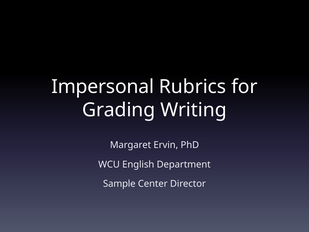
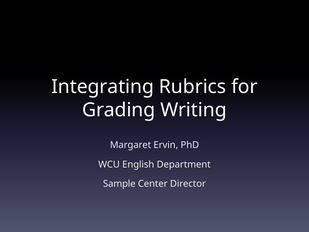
Impersonal: Impersonal -> Integrating (103, 87)
